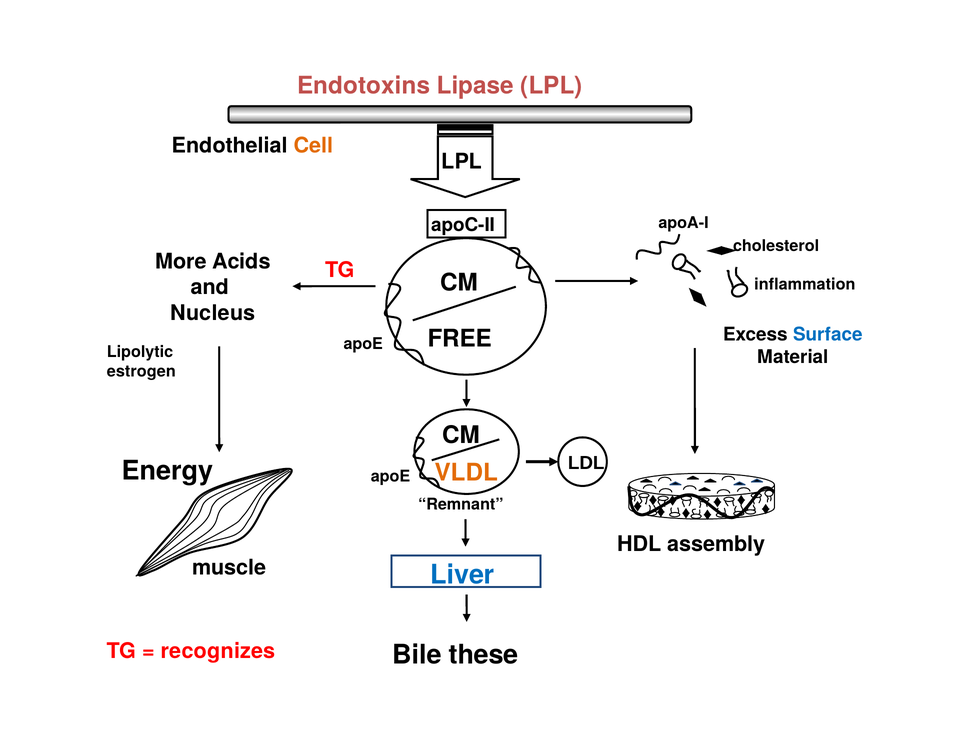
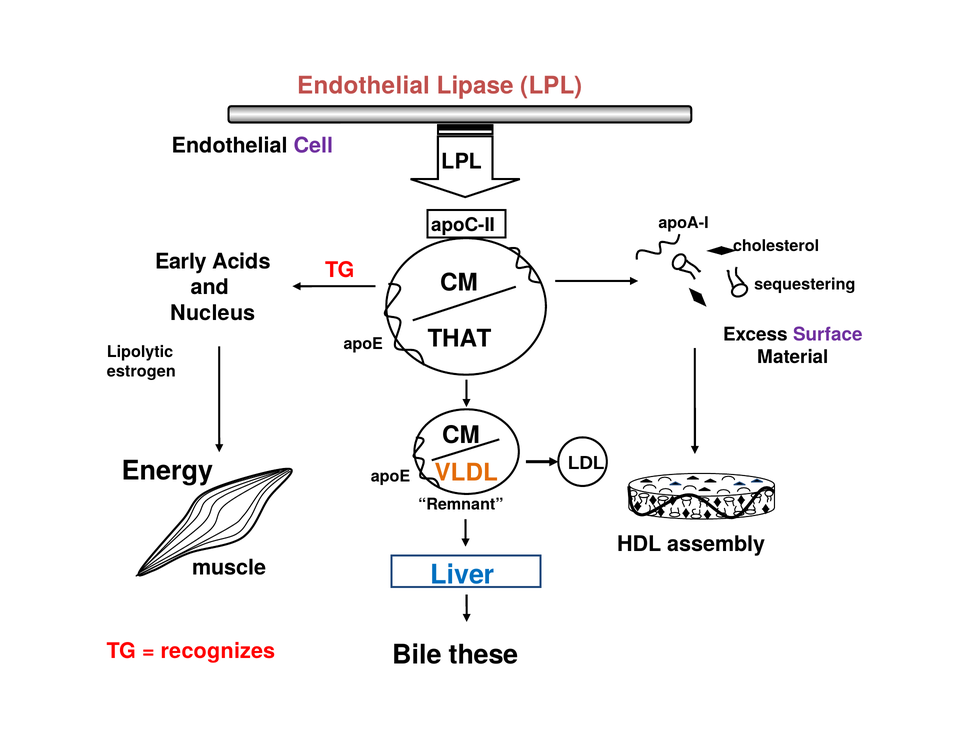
Endotoxins: Endotoxins -> Endothelial (364, 86)
Cell colour: orange -> purple (313, 145)
More: More -> Early (181, 261)
inflammation: inflammation -> sequestering (805, 284)
Surface colour: blue -> purple (828, 334)
FREE: FREE -> THAT (460, 338)
